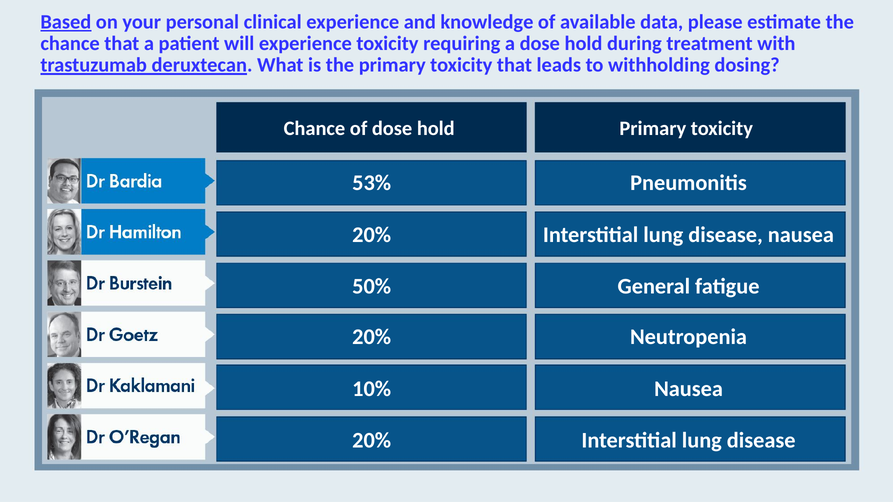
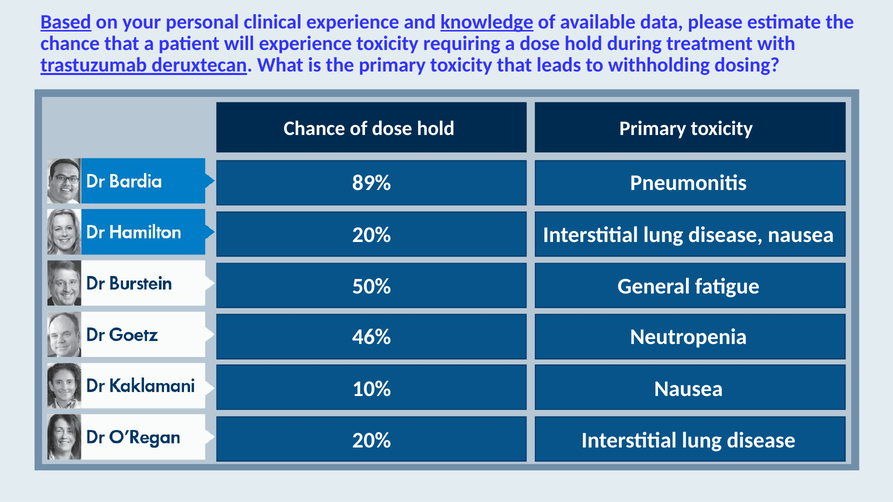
knowledge underline: none -> present (487, 22)
53%: 53% -> 89% (372, 183)
20%: 20% -> 46% (372, 337)
